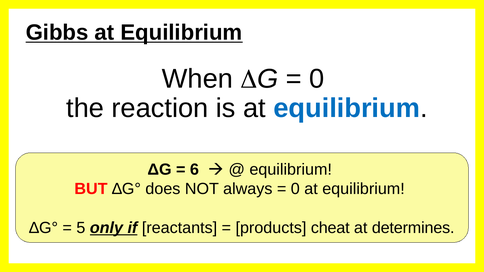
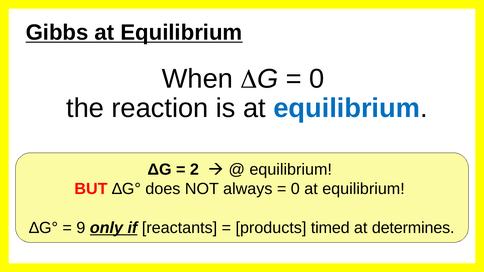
6: 6 -> 2 (194, 170)
5: 5 -> 9 (81, 228)
cheat: cheat -> timed (330, 228)
